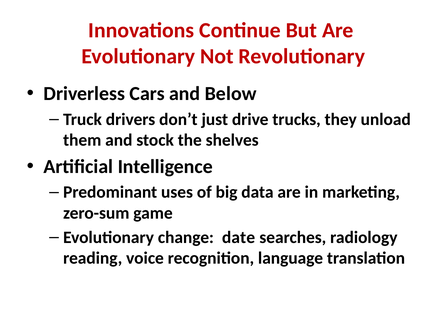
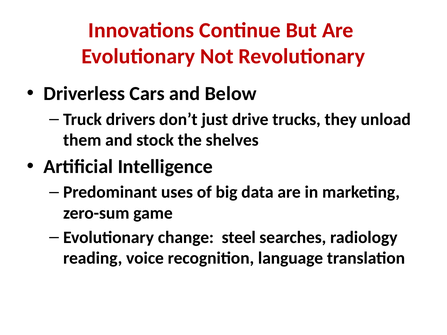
date: date -> steel (239, 238)
